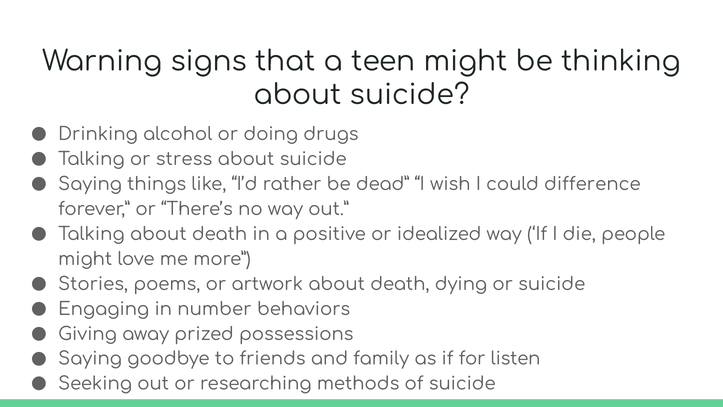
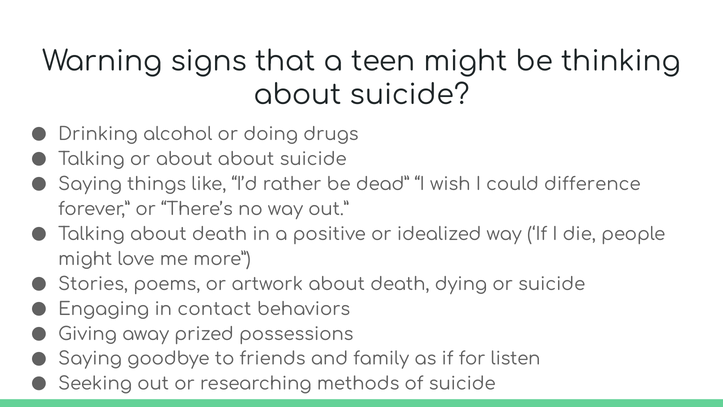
or stress: stress -> about (184, 159)
number: number -> contact (214, 309)
